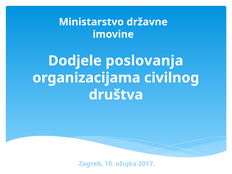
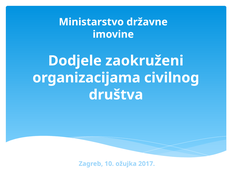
poslovanja: poslovanja -> zaokruženi (144, 61)
